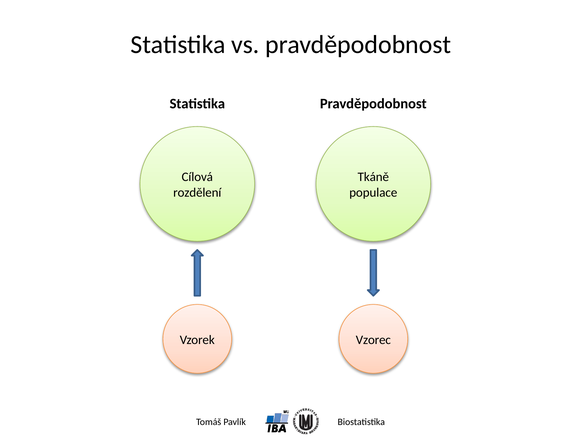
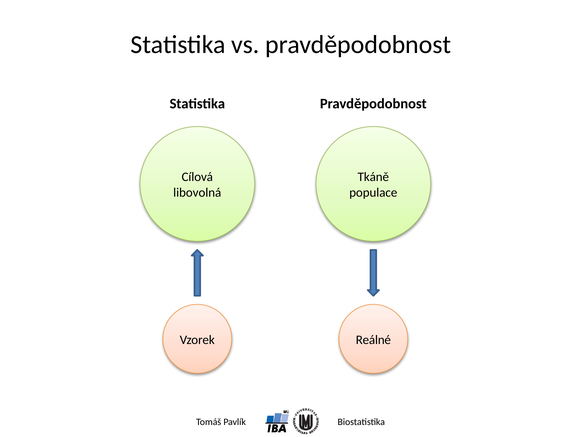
rozdělení: rozdělení -> libovolná (197, 192)
Vzorec: Vzorec -> Reálné (373, 339)
